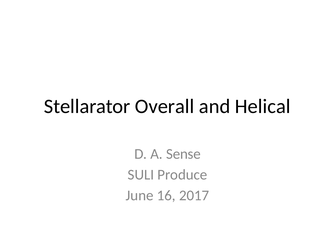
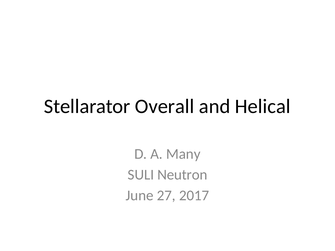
Sense: Sense -> Many (183, 154)
Produce: Produce -> Neutron (182, 175)
16: 16 -> 27 (166, 196)
